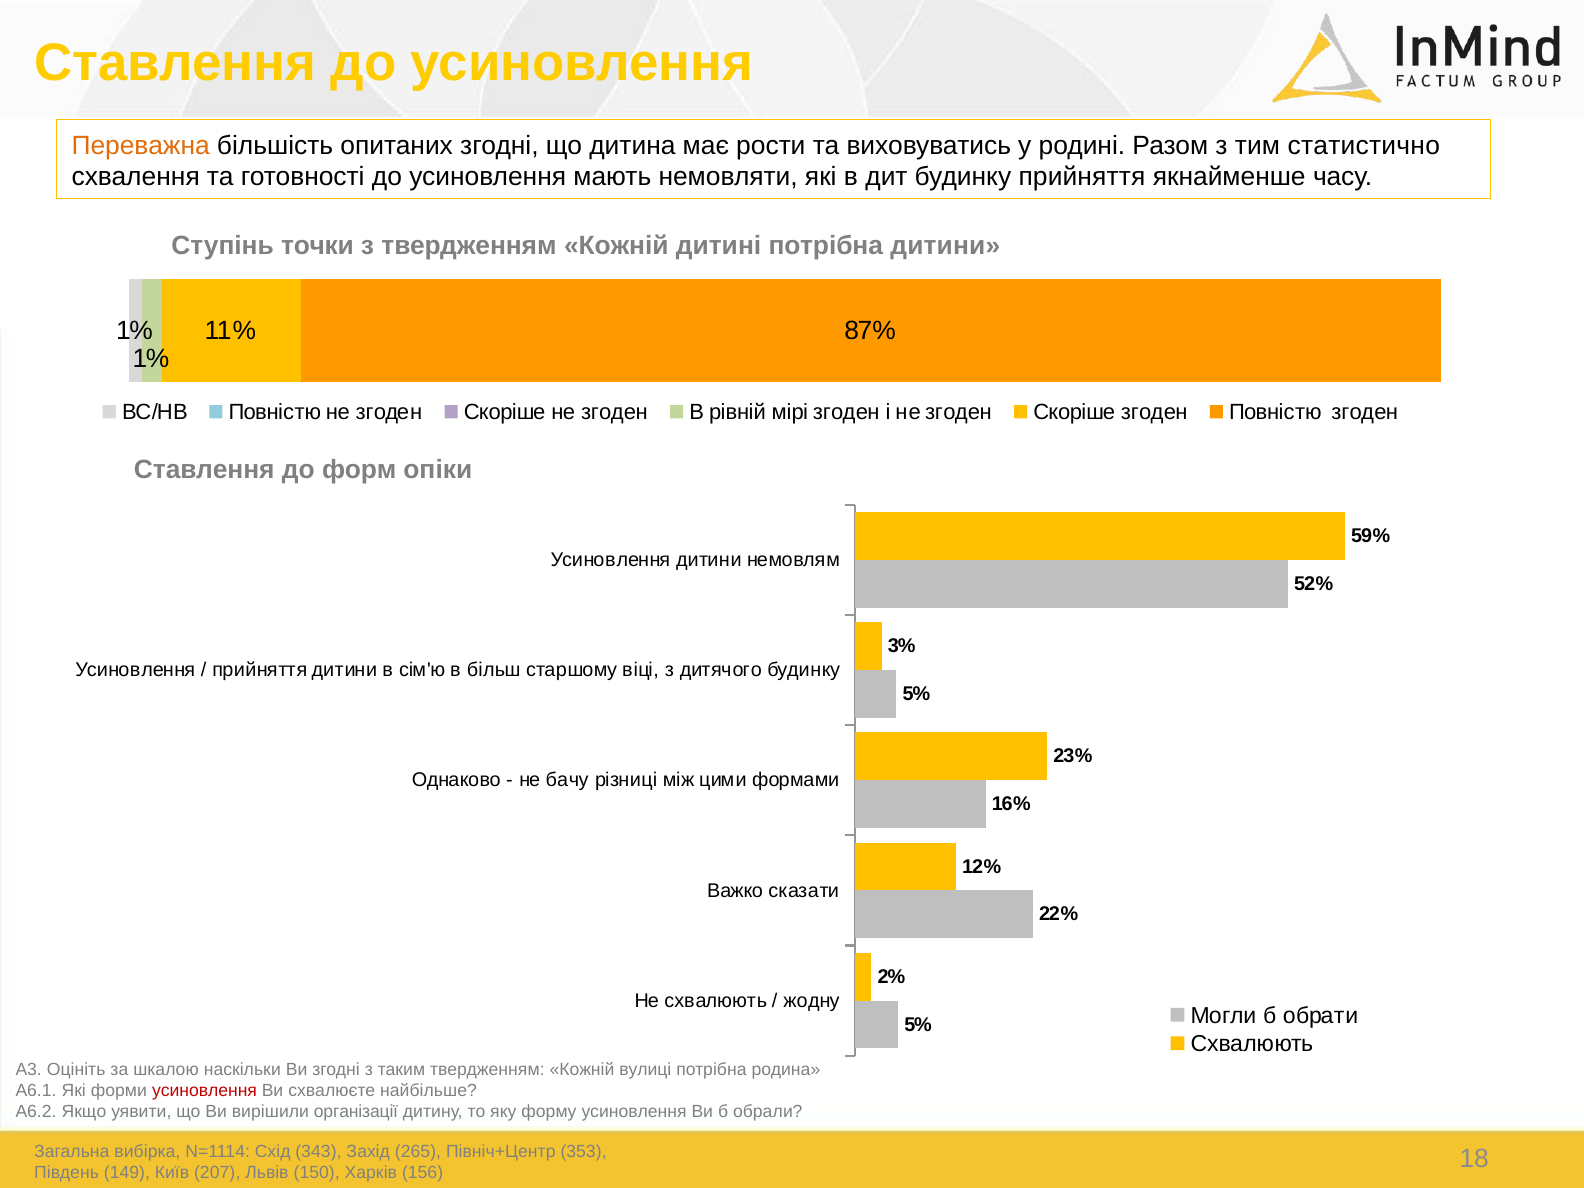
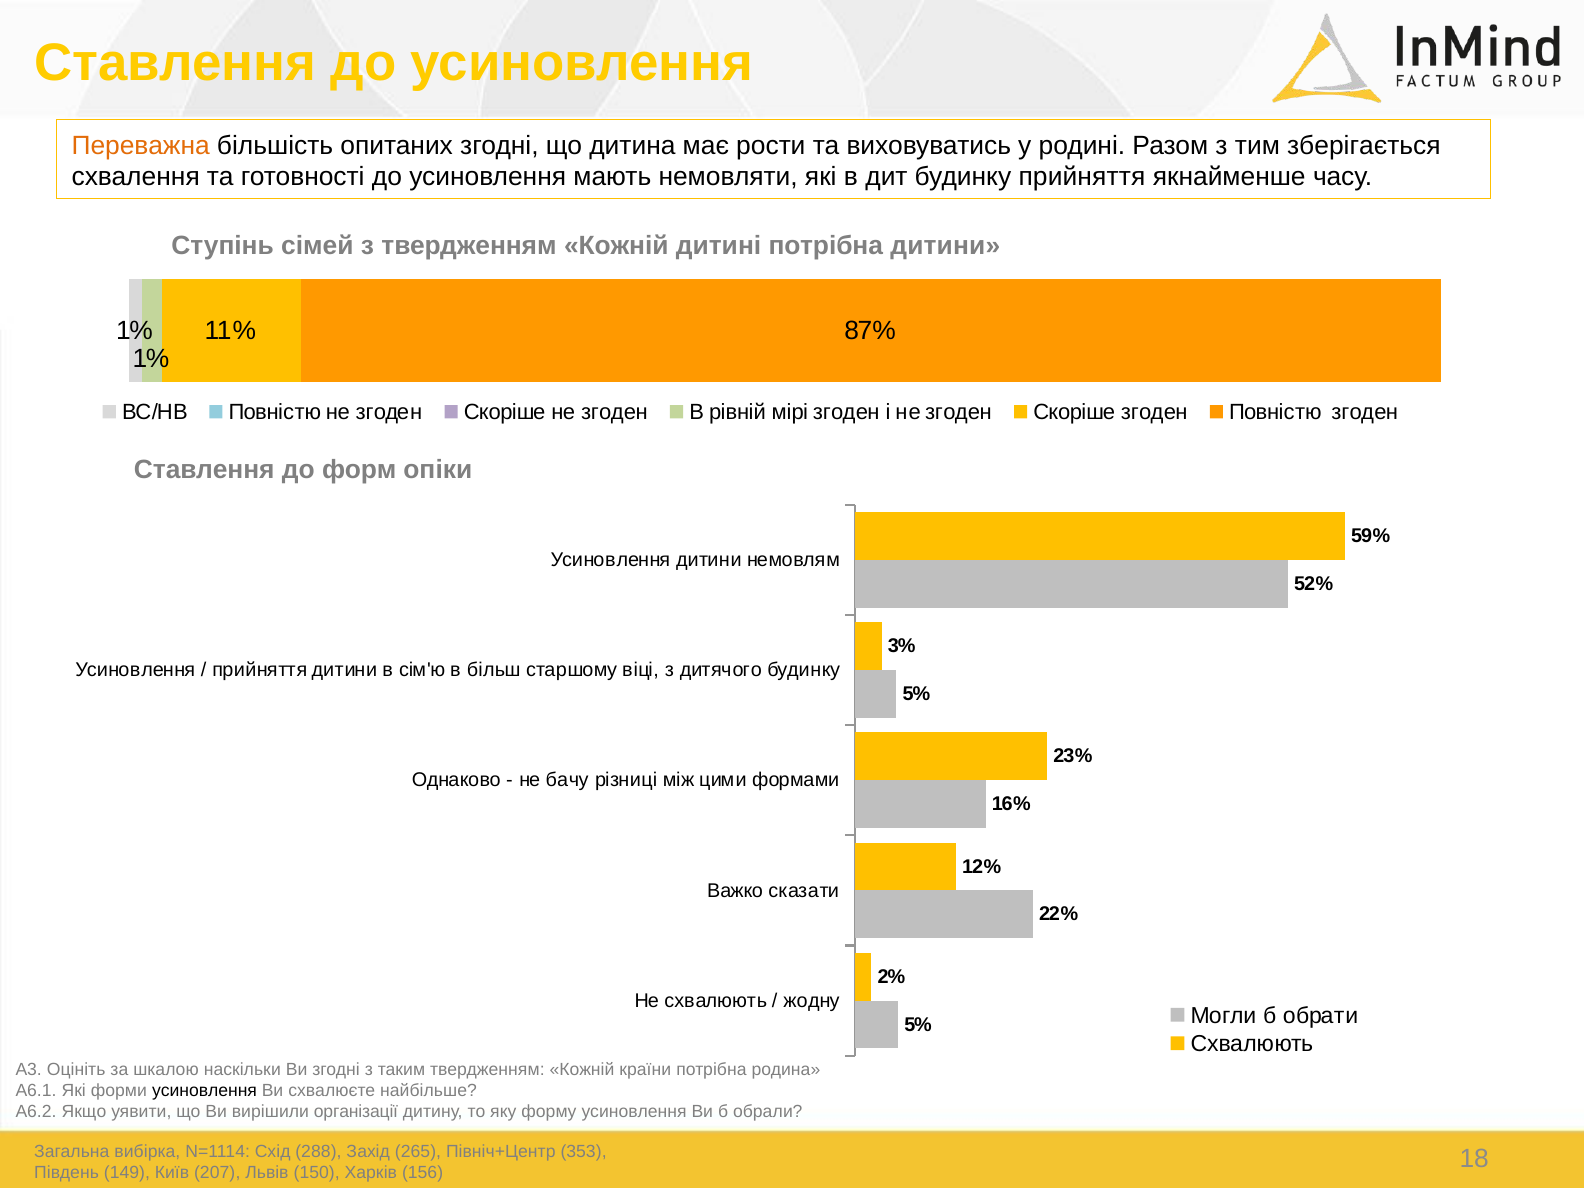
статистично: статистично -> зберігається (1364, 145)
точки: точки -> сімей (317, 246)
вулиці: вулиці -> країни (645, 1070)
усиновлення colour: red -> black (205, 1091)
343: 343 -> 288 (318, 1151)
